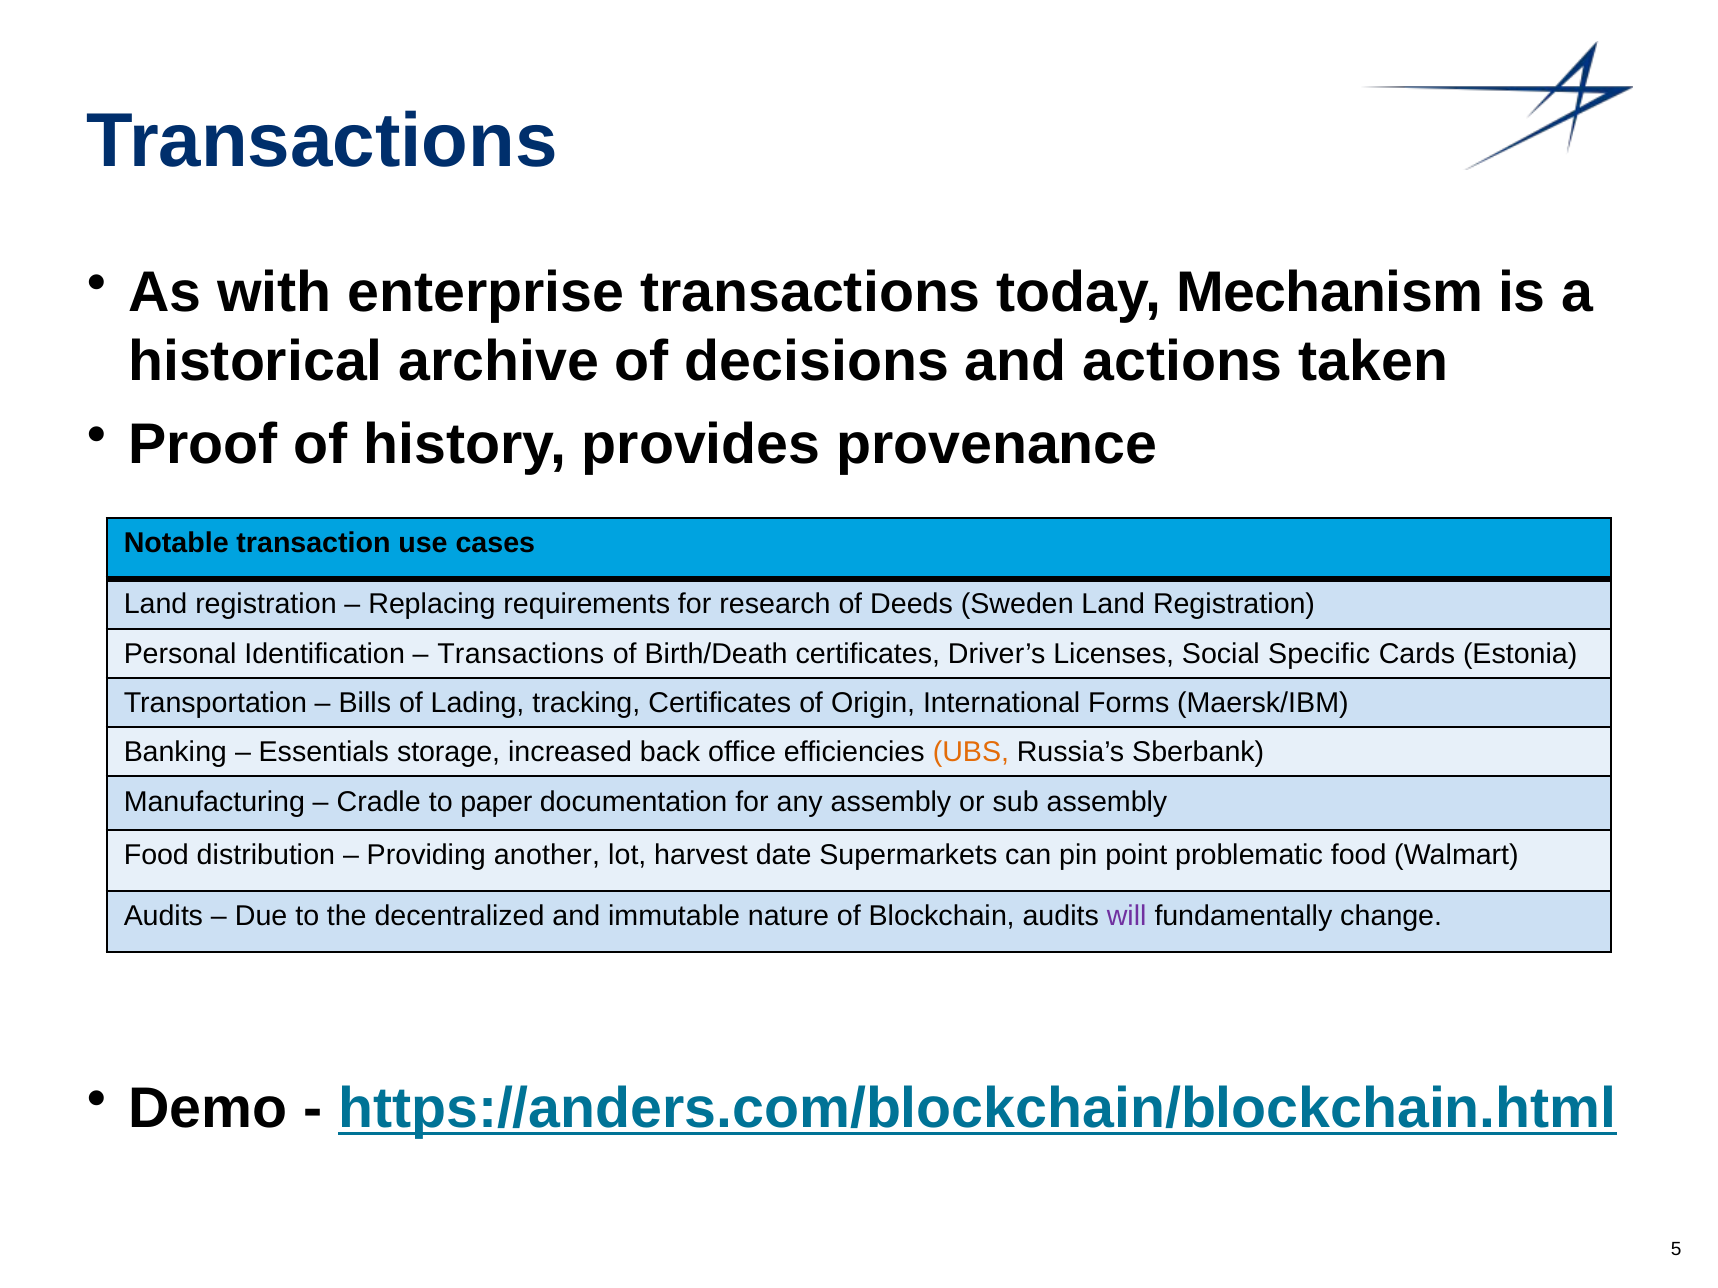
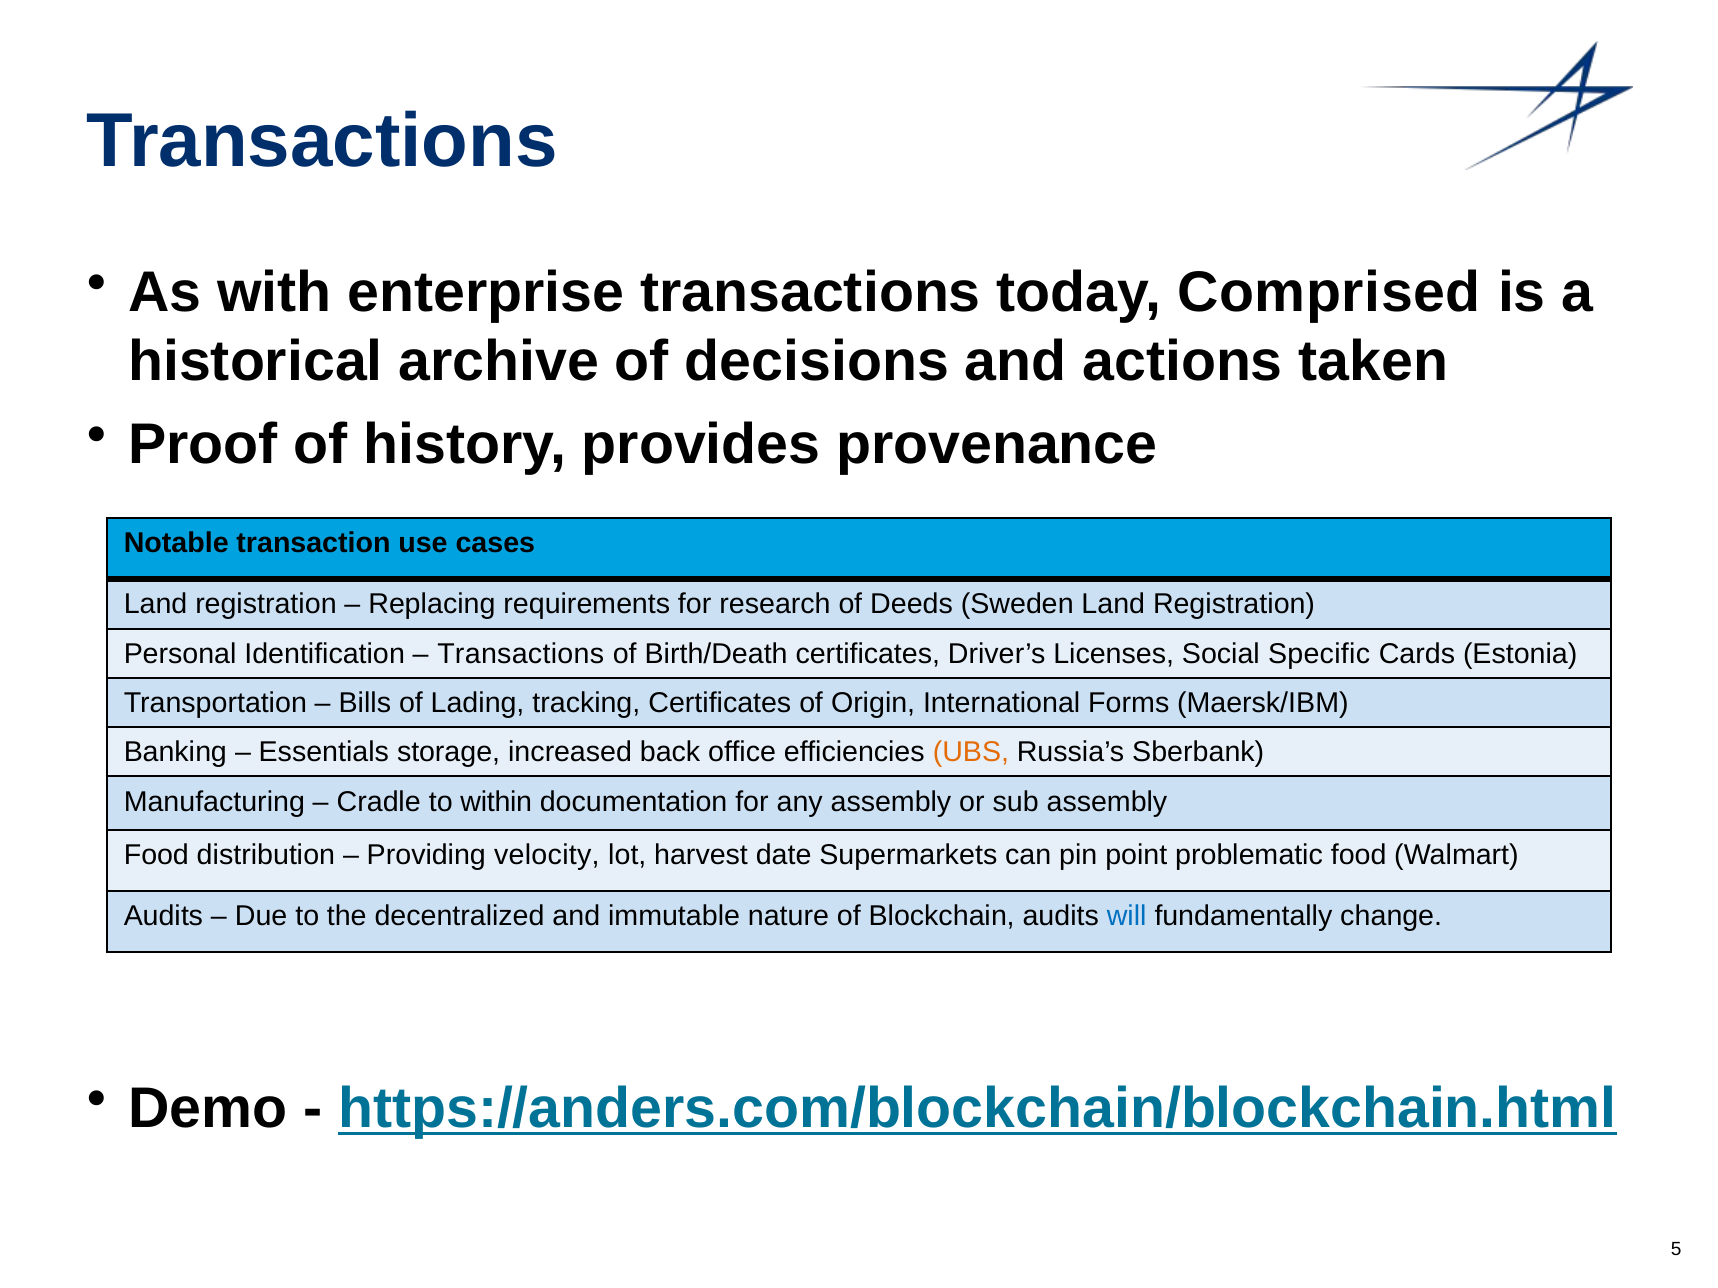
Mechanism: Mechanism -> Comprised (1329, 293)
paper: paper -> within (496, 802)
another: another -> velocity (547, 855)
will colour: purple -> blue (1127, 916)
